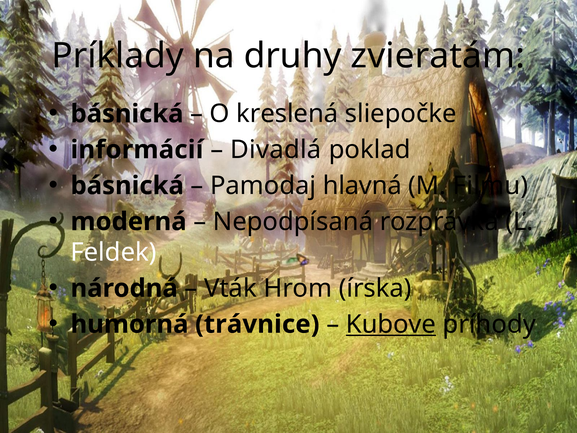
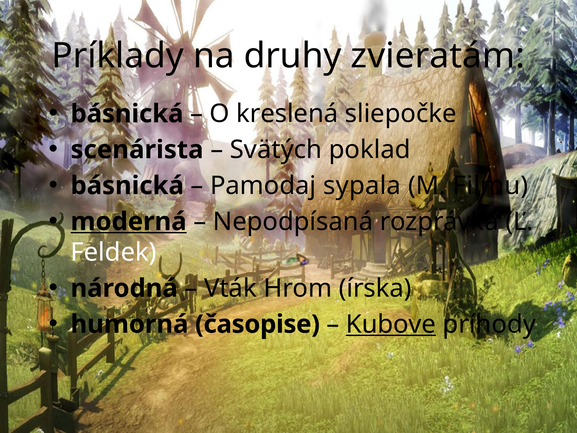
informácií: informácií -> scenárista (137, 150)
Divadlá: Divadlá -> Svätých (276, 150)
hlavná: hlavná -> sypala (362, 186)
moderná underline: none -> present (129, 221)
trávnice: trávnice -> časopise (258, 324)
